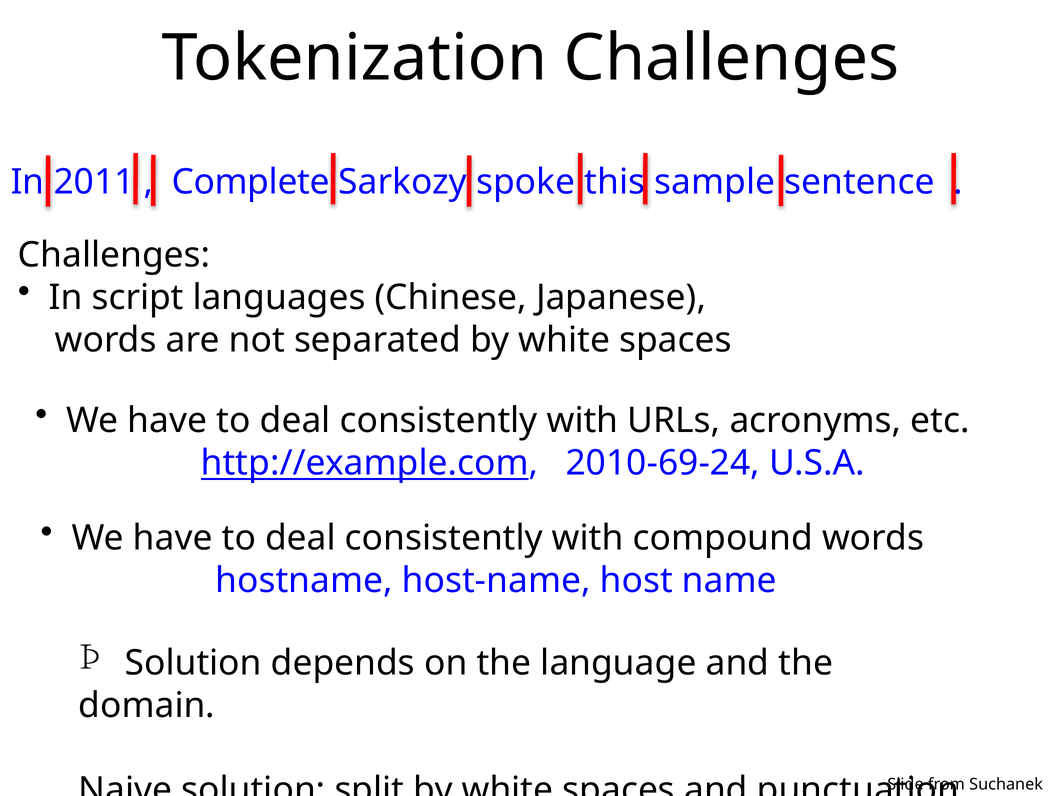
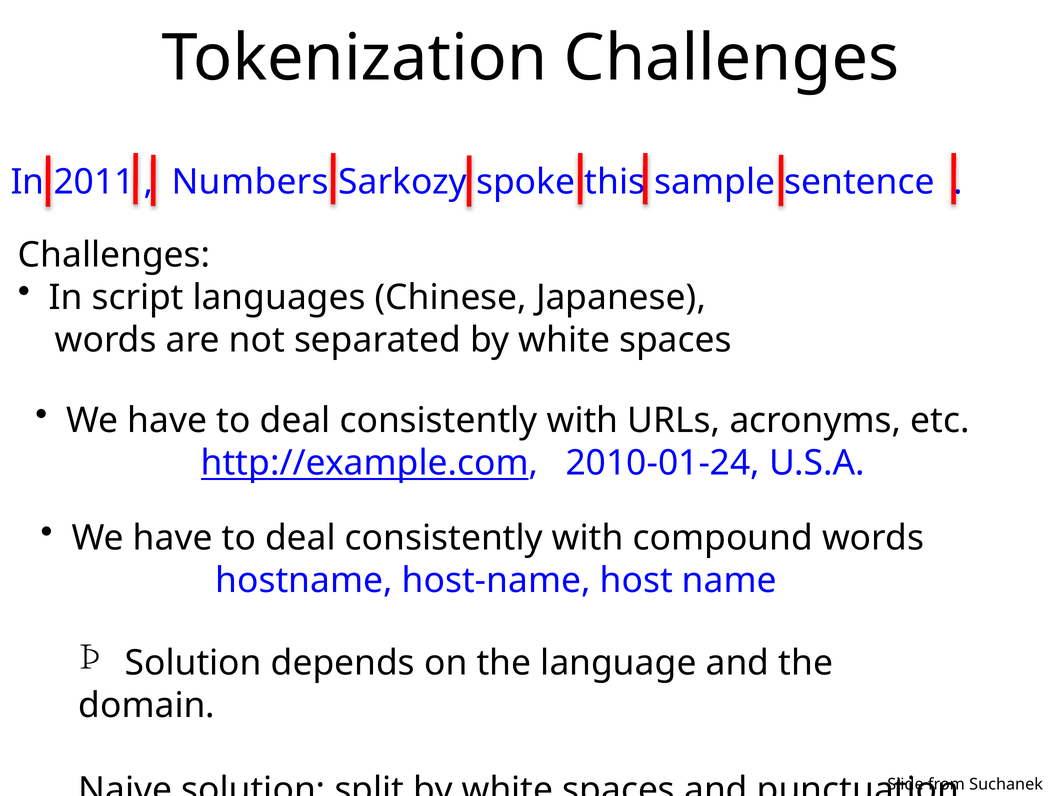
Complete: Complete -> Numbers (250, 182)
2010-69-24: 2010-69-24 -> 2010-01-24 (663, 463)
